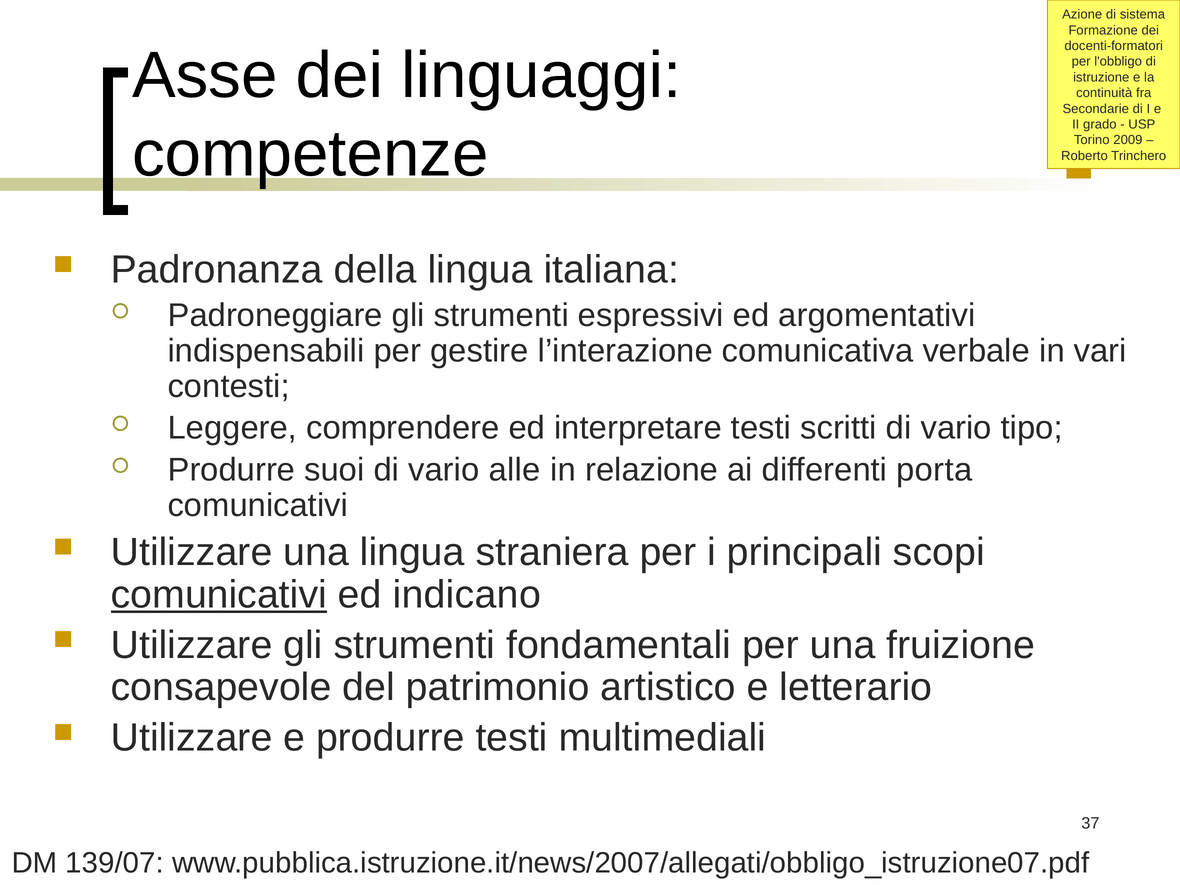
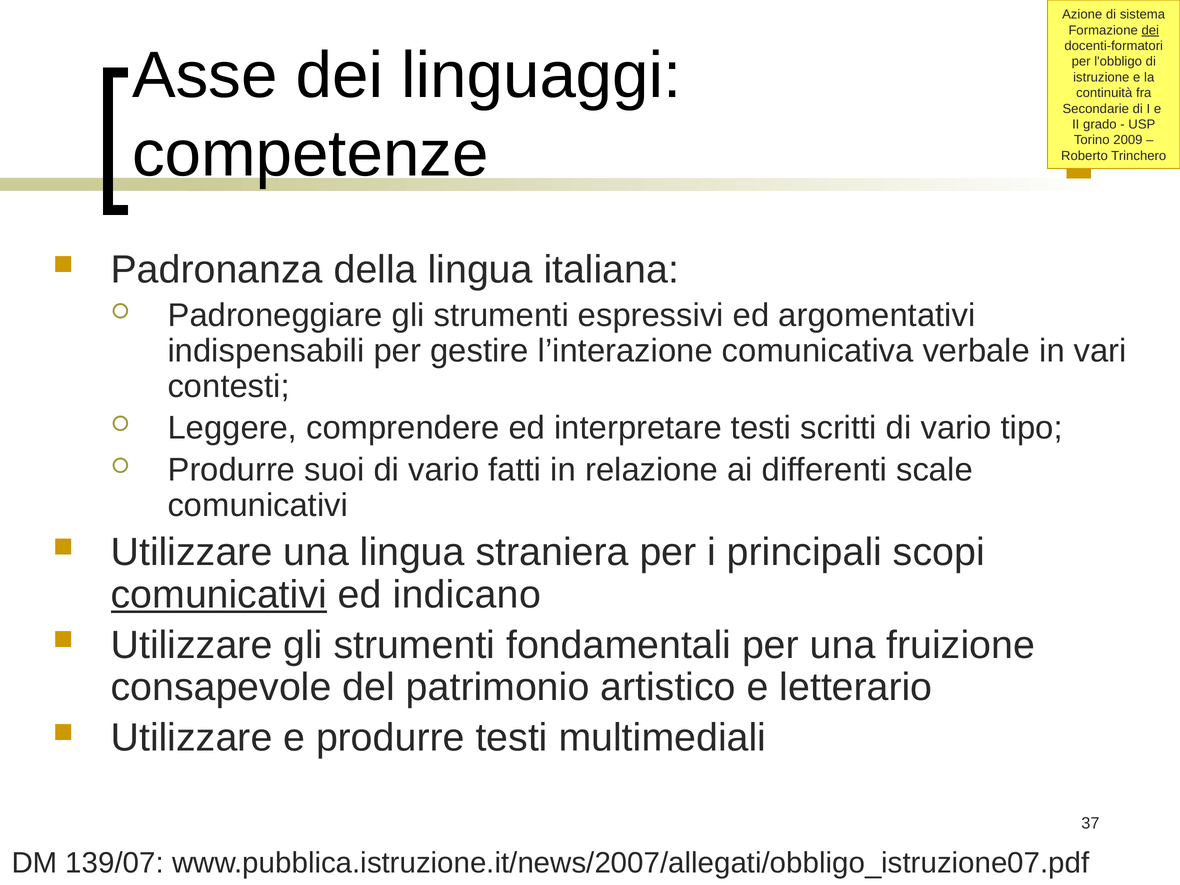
dei underline: none -> present (1150, 30)
alle: alle -> fatti (515, 470)
porta: porta -> scale (934, 470)
